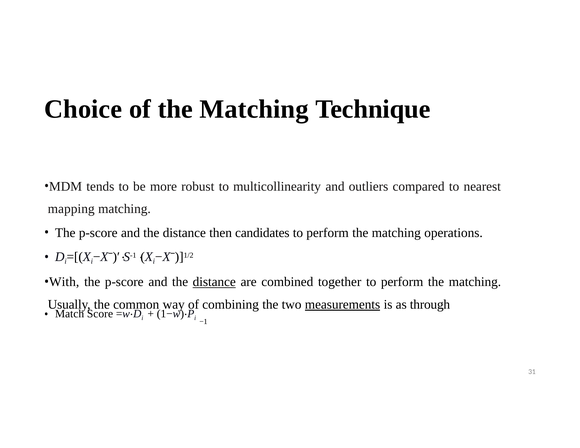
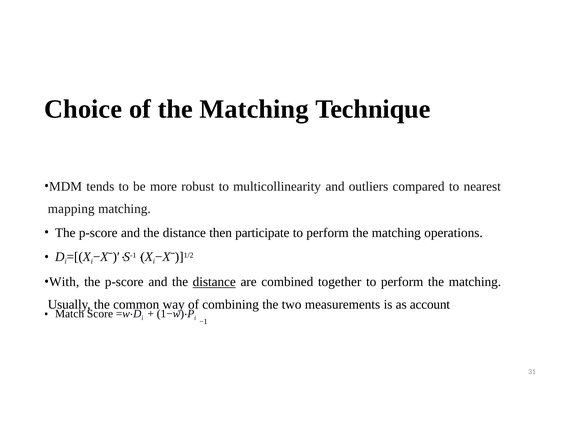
candidates: candidates -> participate (262, 233)
measurements underline: present -> none (343, 305)
through: through -> account (430, 305)
